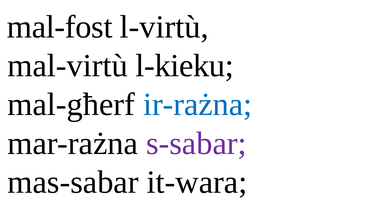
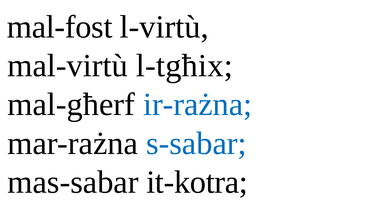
l-kieku: l-kieku -> l-tgħix (184, 66)
s-sabar colour: purple -> blue (196, 144)
it-wara: it-wara -> it-kotra (197, 182)
